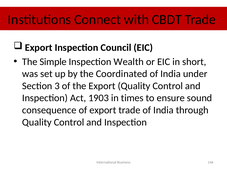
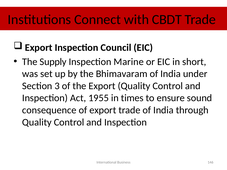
Simple: Simple -> Supply (53, 62)
Wealth: Wealth -> Marine (129, 62)
Coordinated: Coordinated -> Bhimavaram (122, 74)
1903: 1903 -> 1955 (99, 98)
